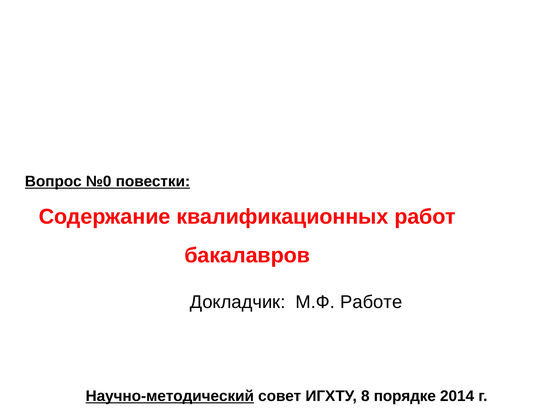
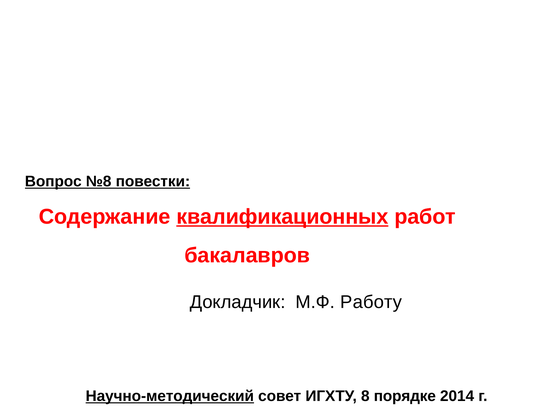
№0: №0 -> №8 (99, 181)
квалификационных underline: none -> present (282, 216)
Работе: Работе -> Работу (371, 302)
